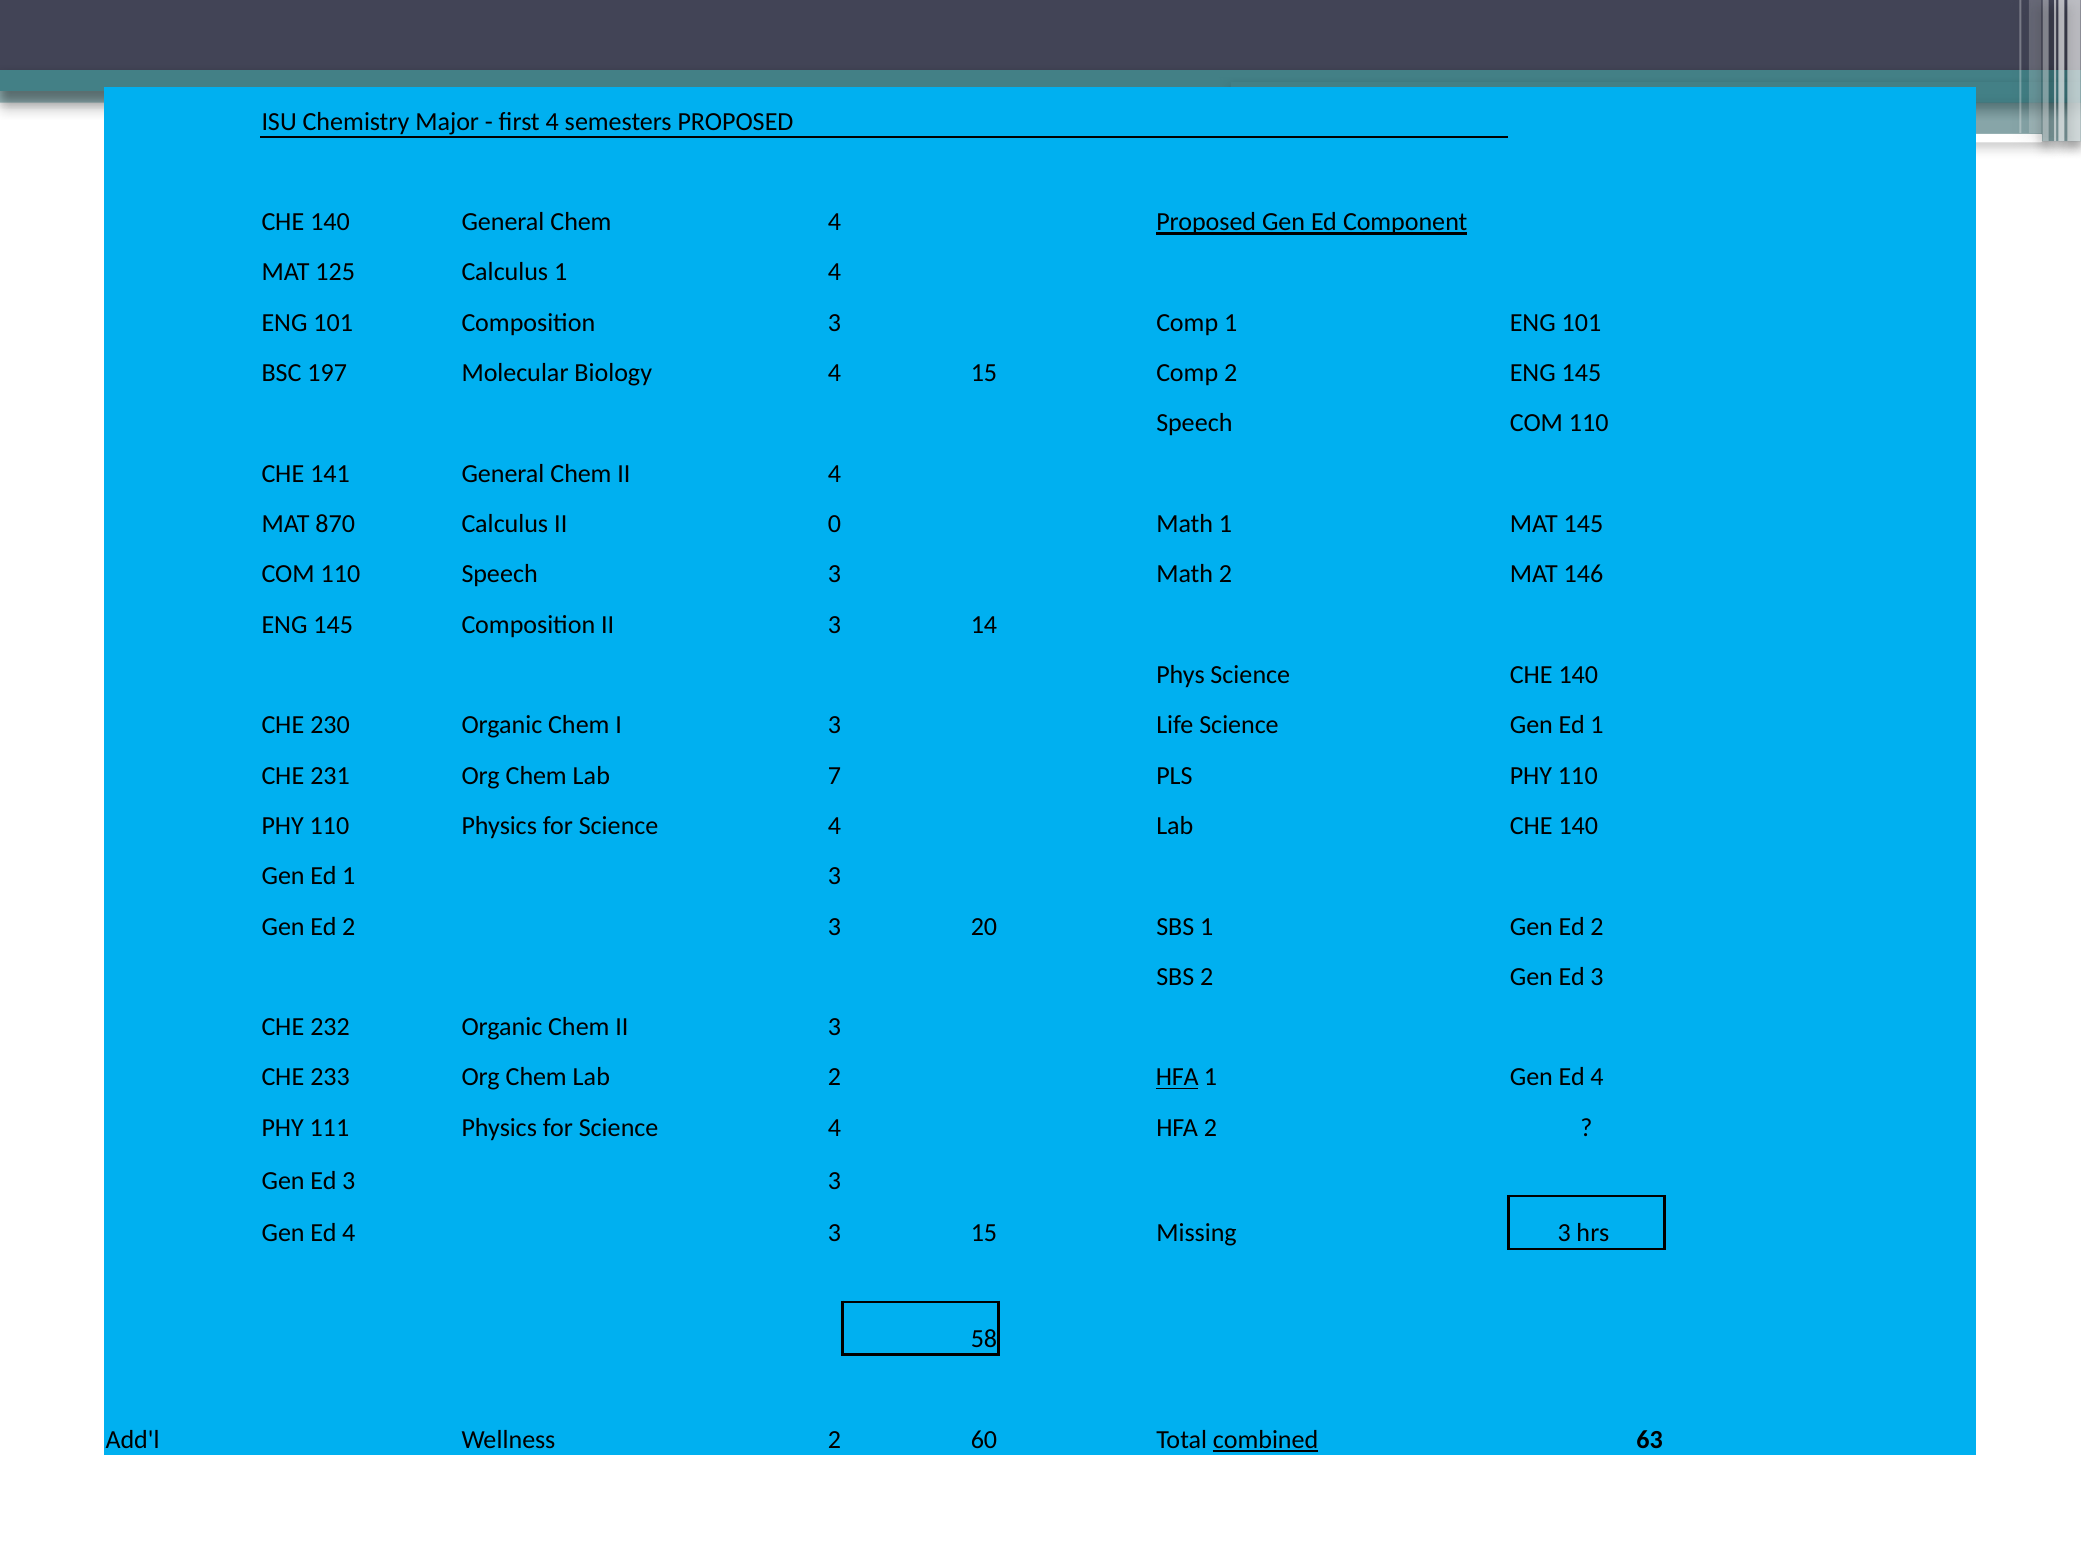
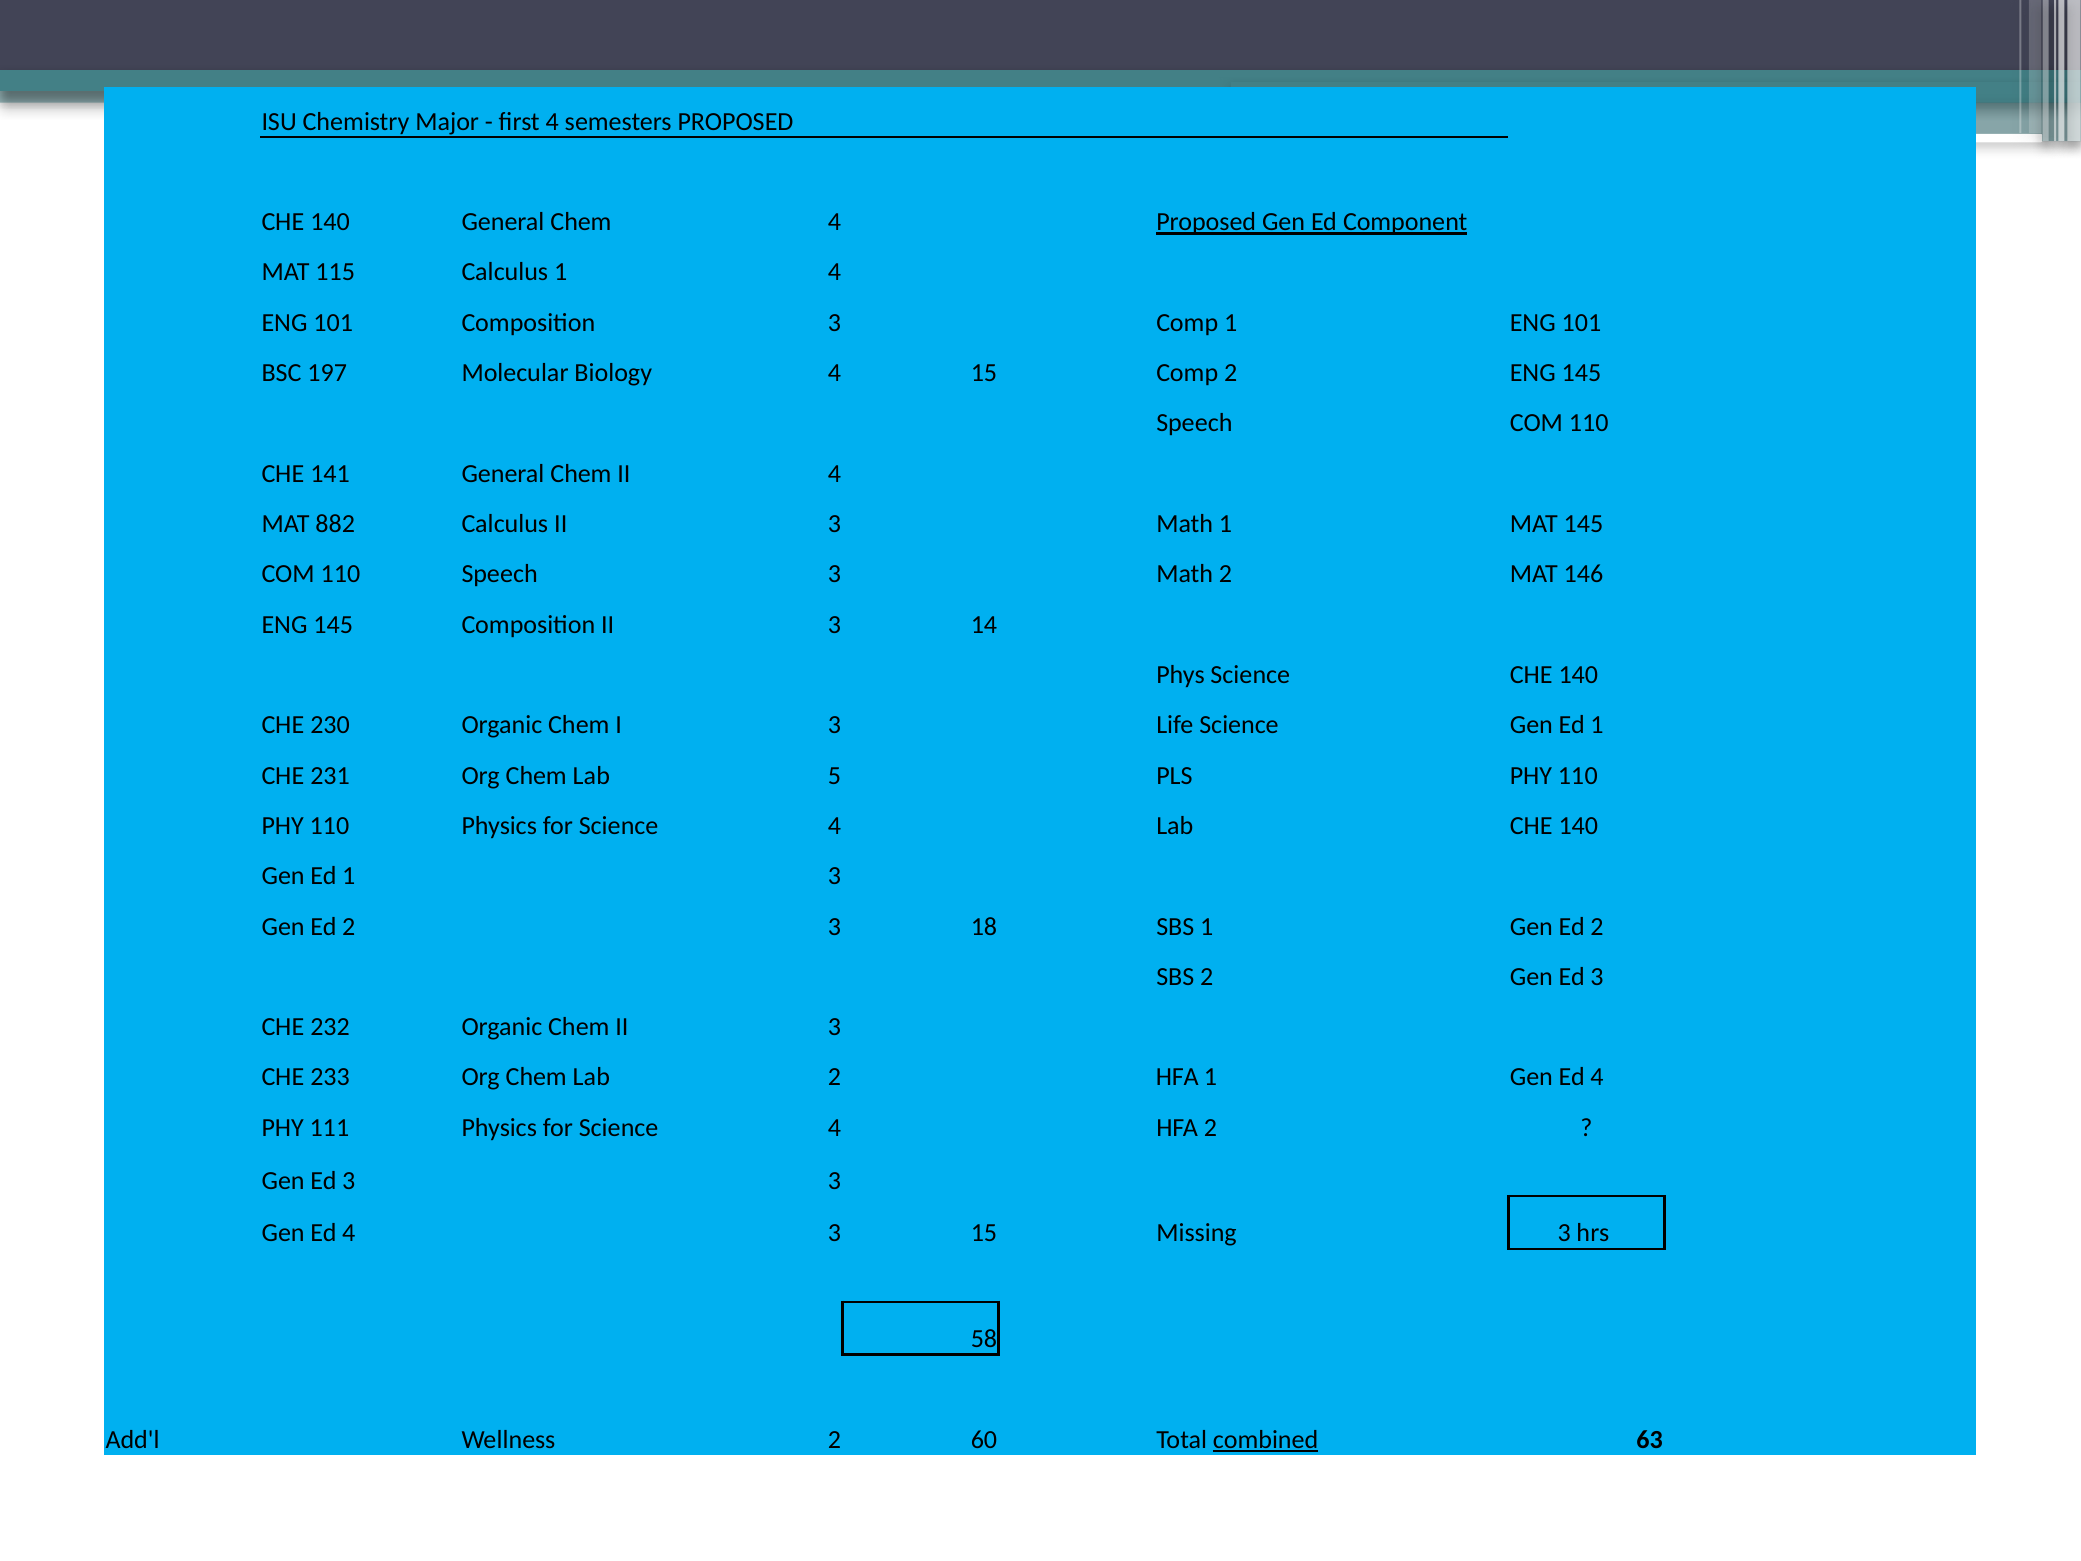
125: 125 -> 115 (335, 272)
870: 870 -> 882 (335, 524)
Calculus II 0: 0 -> 3 (835, 524)
7: 7 -> 5 (835, 775)
20: 20 -> 18 (984, 926)
HFA underline: present -> none (1177, 1077)
